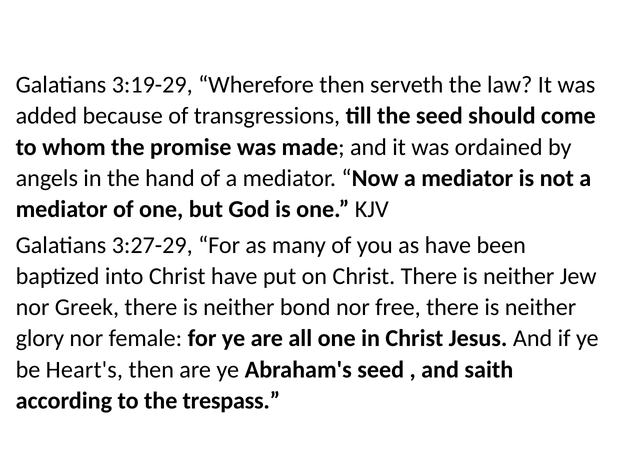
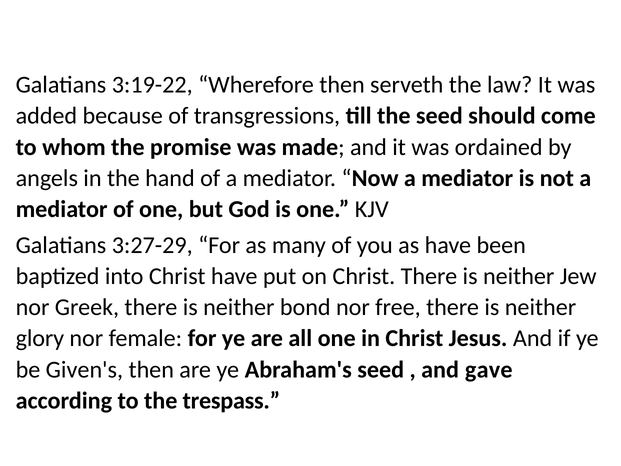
3:19-29: 3:19-29 -> 3:19-22 (152, 85)
Heart's: Heart's -> Given's (84, 369)
saith: saith -> gave (489, 369)
